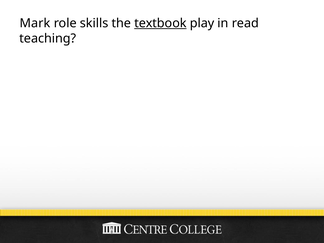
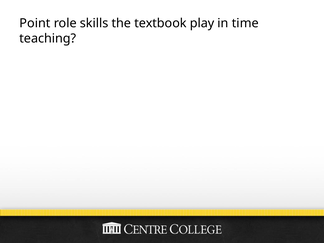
Mark: Mark -> Point (35, 23)
textbook underline: present -> none (160, 23)
read: read -> time (245, 23)
